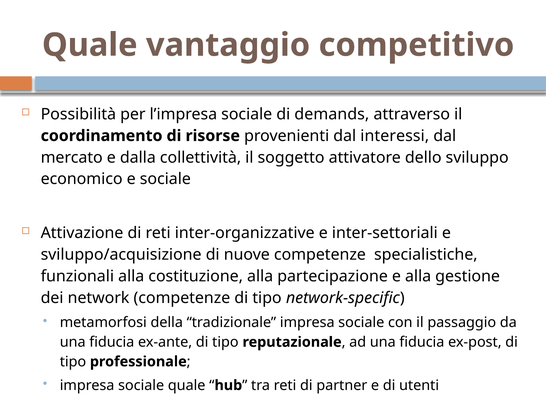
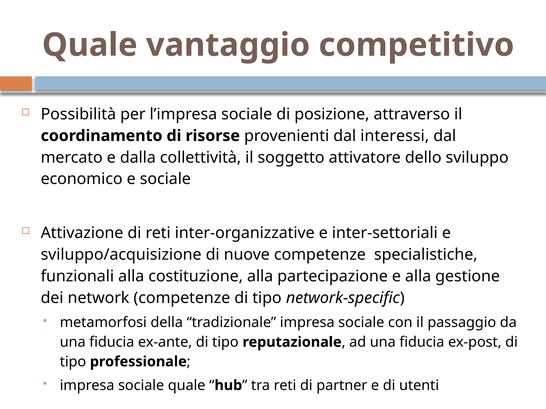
demands: demands -> posizione (332, 114)
